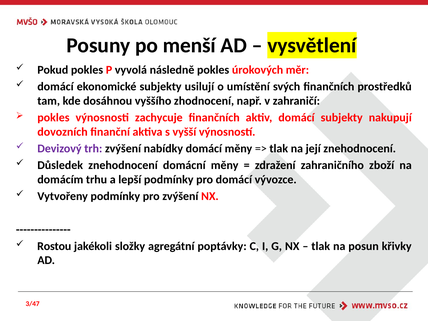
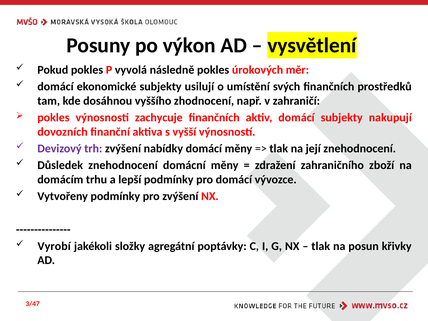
menší: menší -> výkon (189, 45)
Rostou: Rostou -> Vyrobí (54, 246)
